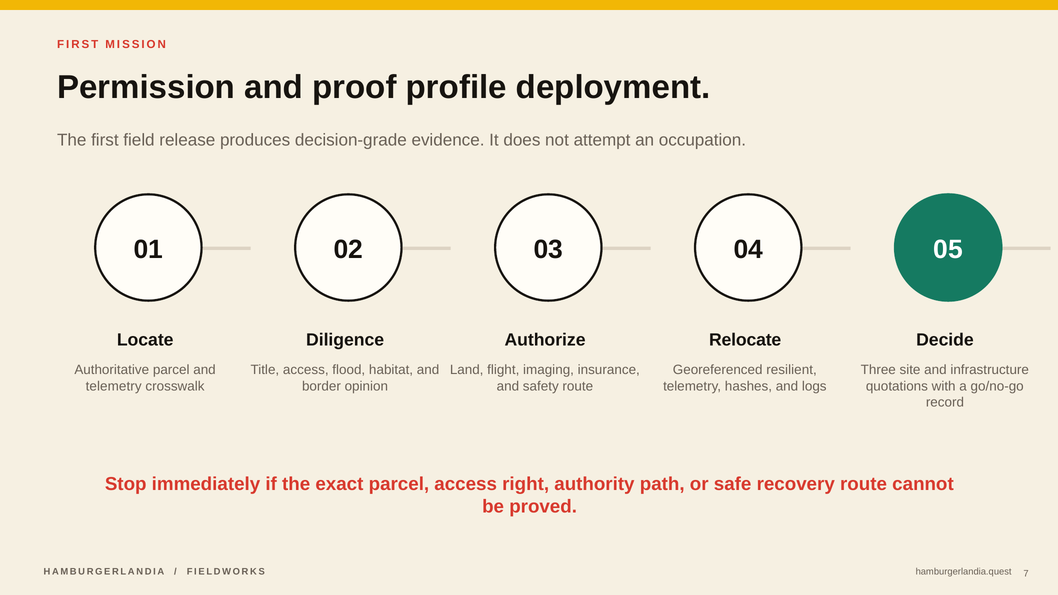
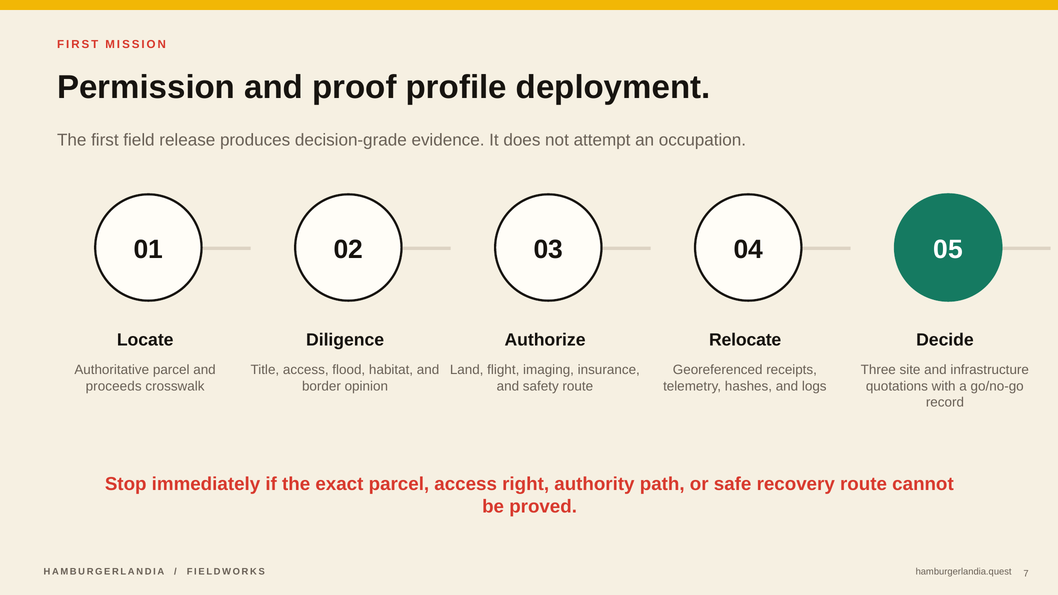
resilient: resilient -> receipts (792, 370)
telemetry: telemetry -> proceeds (114, 386)
